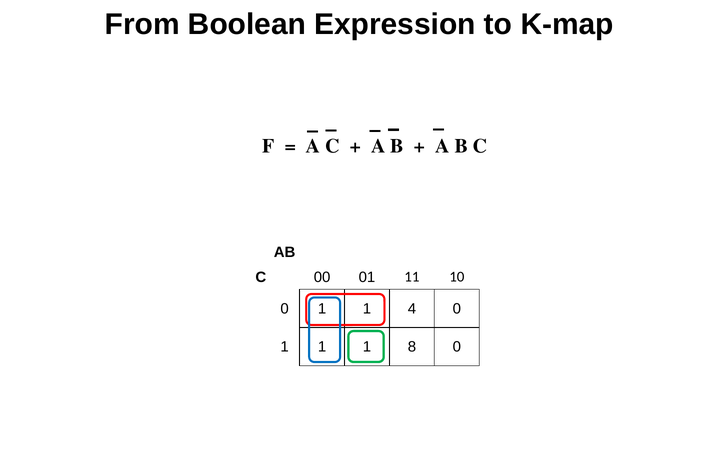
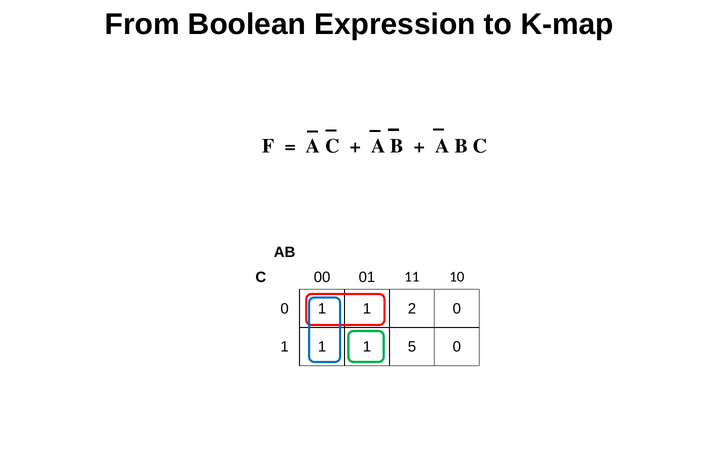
4: 4 -> 2 (412, 309)
8: 8 -> 5 (412, 347)
